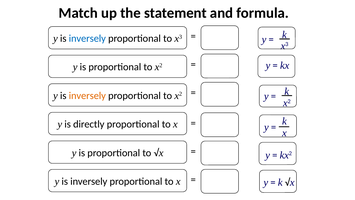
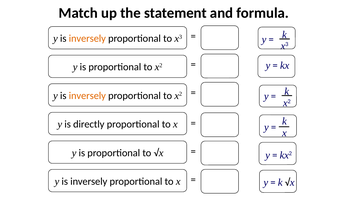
inversely colour: blue -> orange (87, 38)
